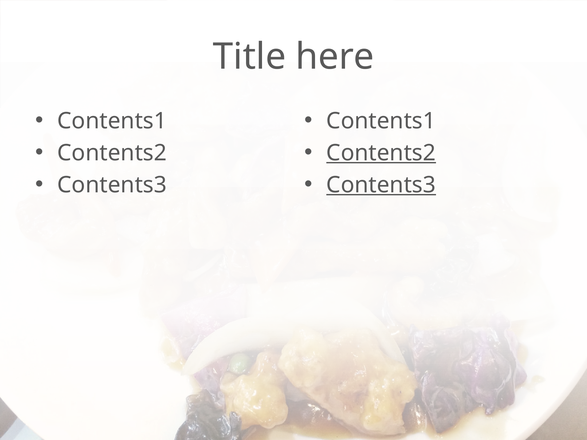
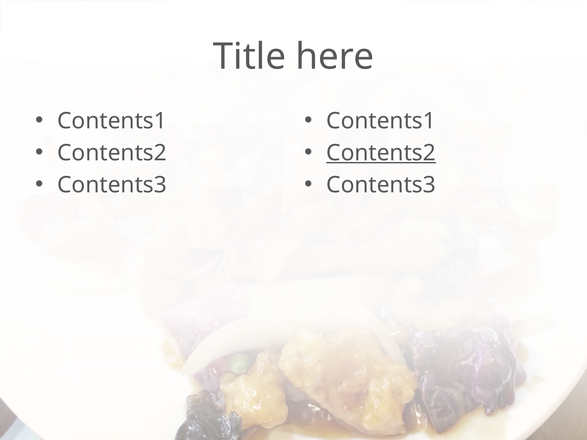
Contents3 underline: present -> none (381, 185)
